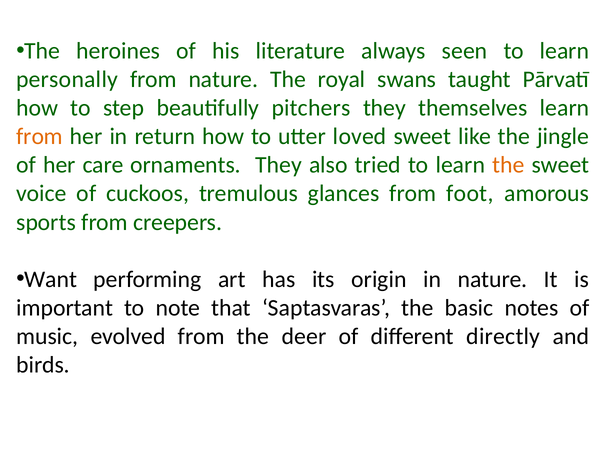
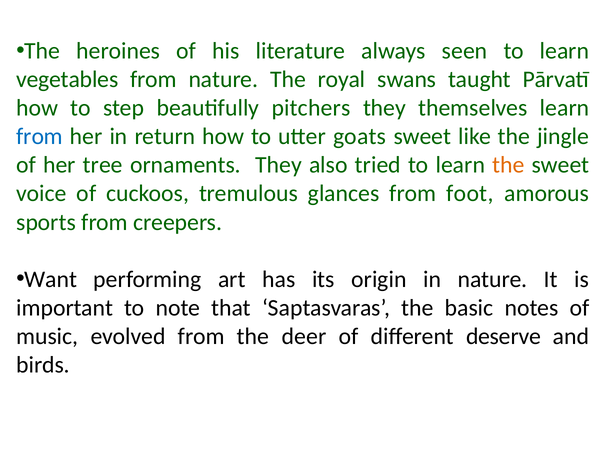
personally: personally -> vegetables (67, 80)
from colour: orange -> blue (40, 137)
loved: loved -> goats (360, 137)
care: care -> tree (103, 165)
directly: directly -> deserve (503, 336)
